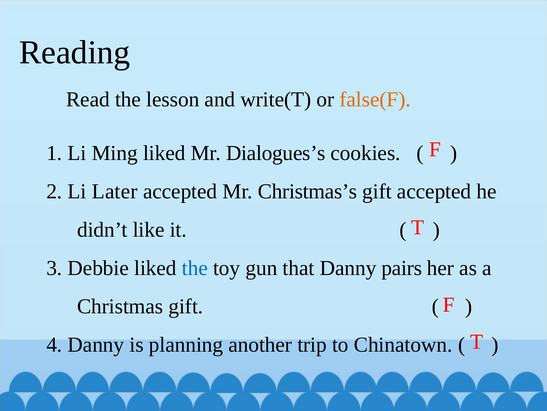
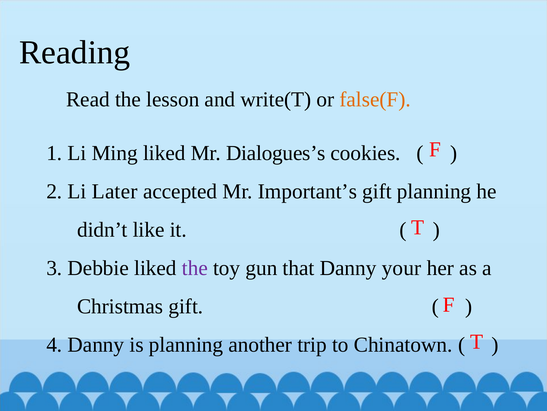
Christmas’s: Christmas’s -> Important’s (307, 191)
gift accepted: accepted -> planning (434, 191)
the colour: blue -> purple (195, 268)
pairs: pairs -> your (402, 268)
